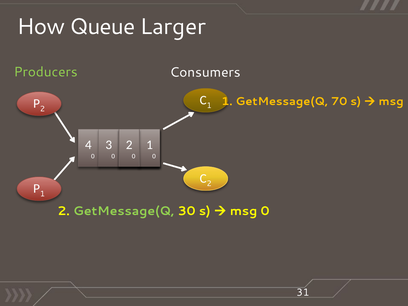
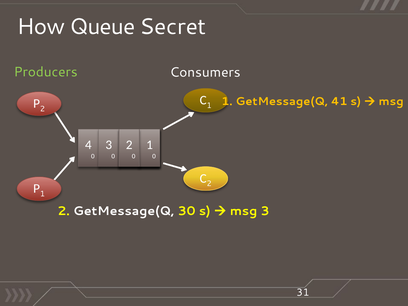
Larger: Larger -> Secret (173, 27)
70: 70 -> 41 (339, 101)
GetMessage(Q colour: light green -> white (124, 211)
msg 0: 0 -> 3 (265, 211)
